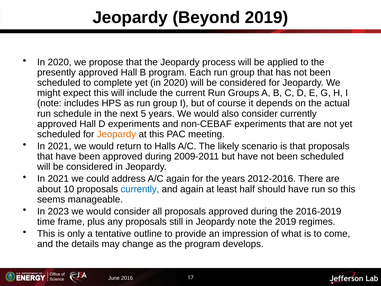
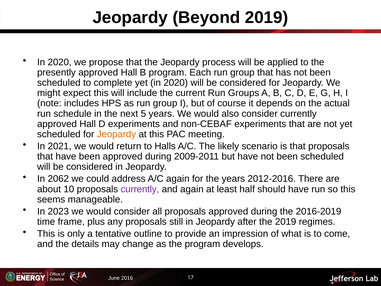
2021: 2021 -> 2062 (58, 179)
currently colour: blue -> purple (140, 189)
Jeopardy note: note -> after (247, 222)
